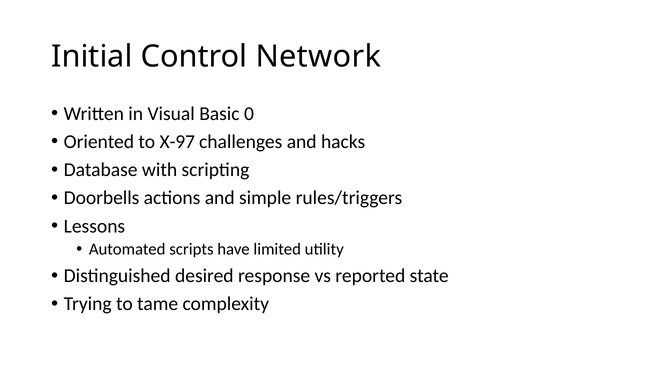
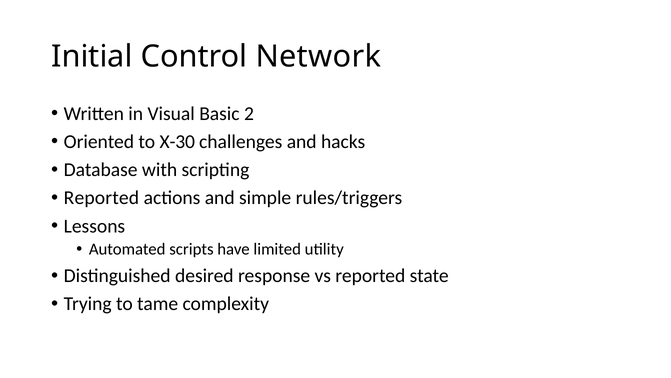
0: 0 -> 2 (249, 113)
X-97: X-97 -> X-30 (177, 142)
Doorbells: Doorbells -> Reported (101, 198)
